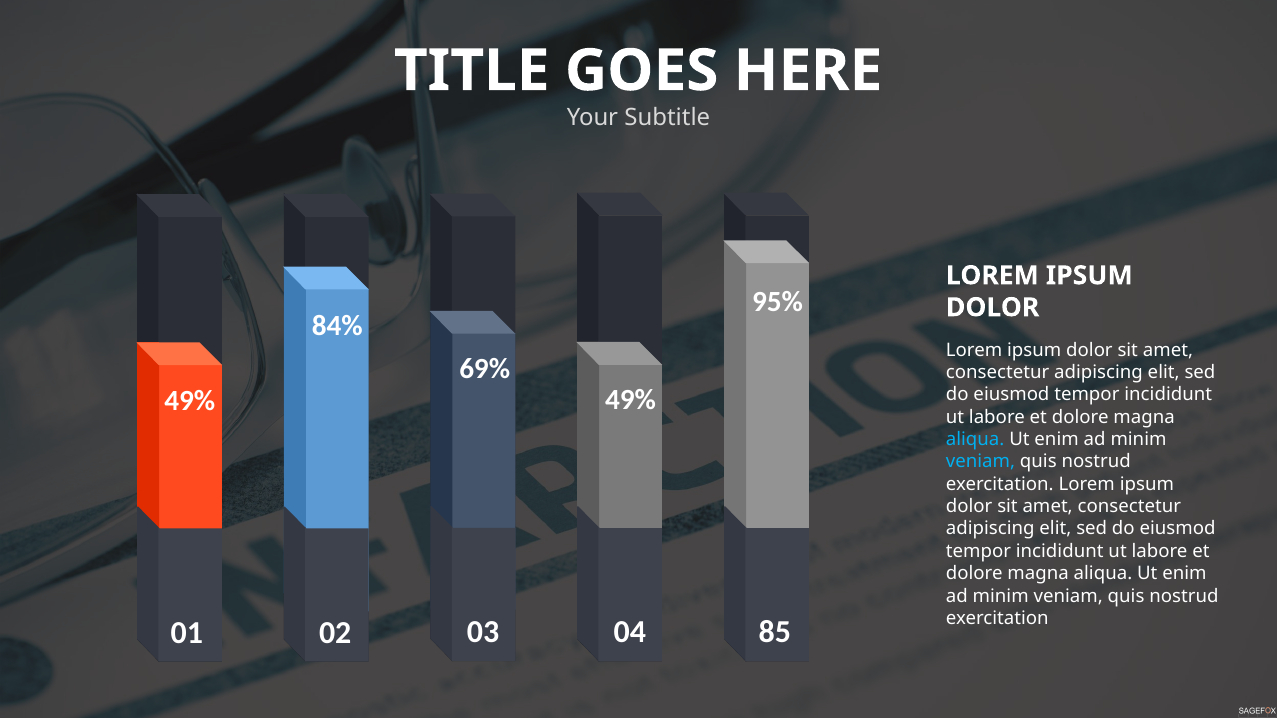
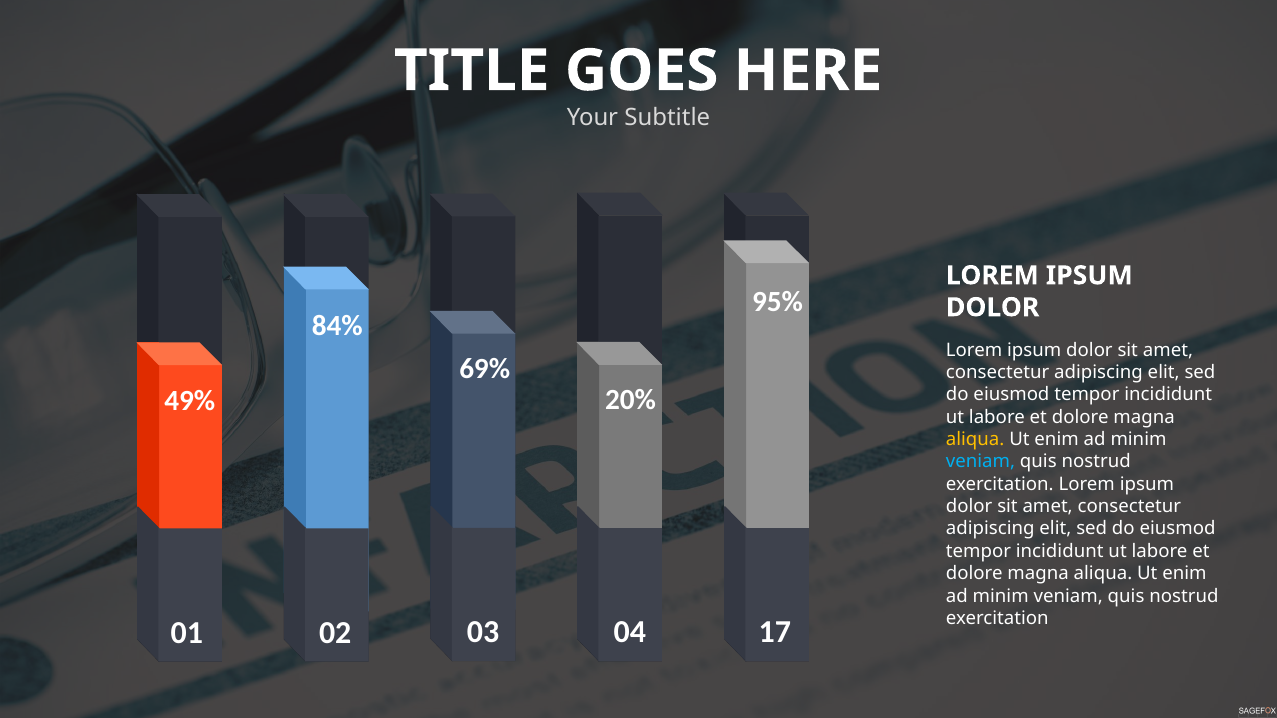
49%: 49% -> 20% (631, 400)
aliqua colour: light blue -> yellow (975, 440)
85: 85 -> 17 (775, 632)
